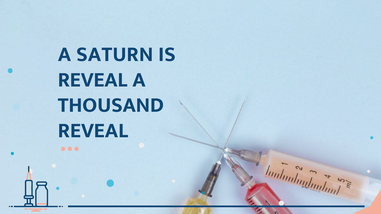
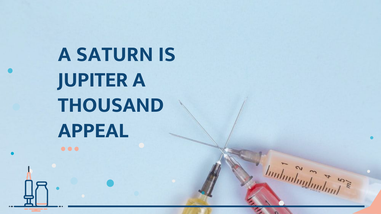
REVEAL: REVEAL -> JUPITER (93, 80)
REVEAL: REVEAL -> APPEAL (93, 131)
